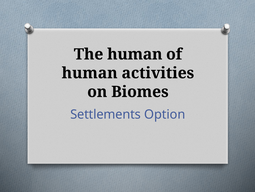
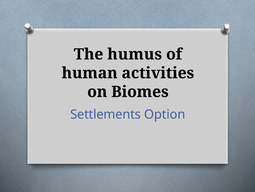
The human: human -> humus (135, 54)
